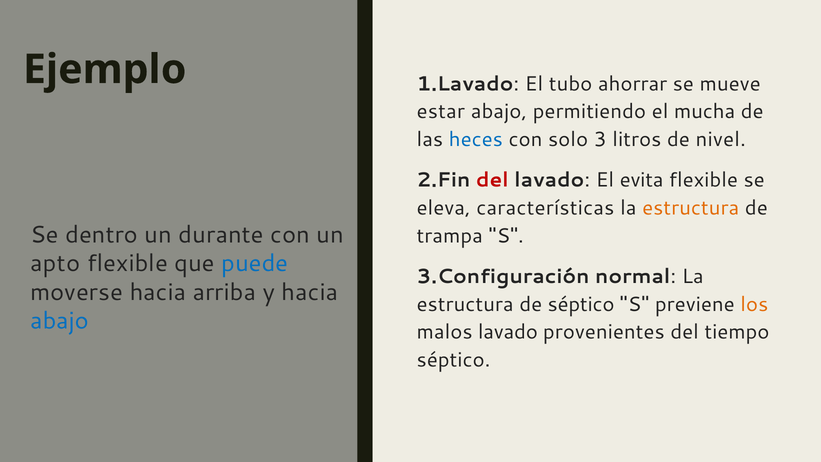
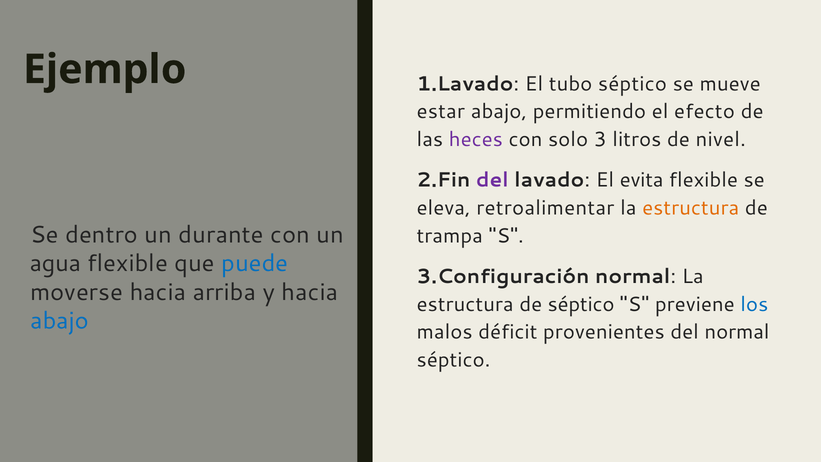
tubo ahorrar: ahorrar -> séptico (632, 84)
mucha: mucha -> efecto (704, 112)
heces colour: blue -> purple (476, 139)
del colour: red -> purple (492, 180)
características: características -> retroalimentar (545, 208)
apto: apto -> agua (56, 263)
los colour: orange -> blue (754, 304)
malos lavado: lavado -> déficit (508, 332)
del tiempo: tiempo -> normal (737, 332)
